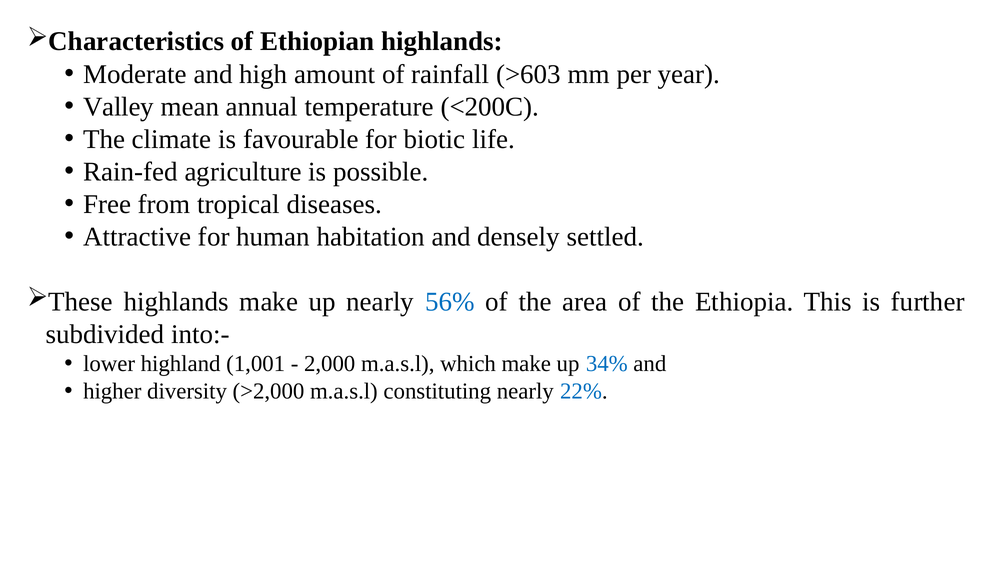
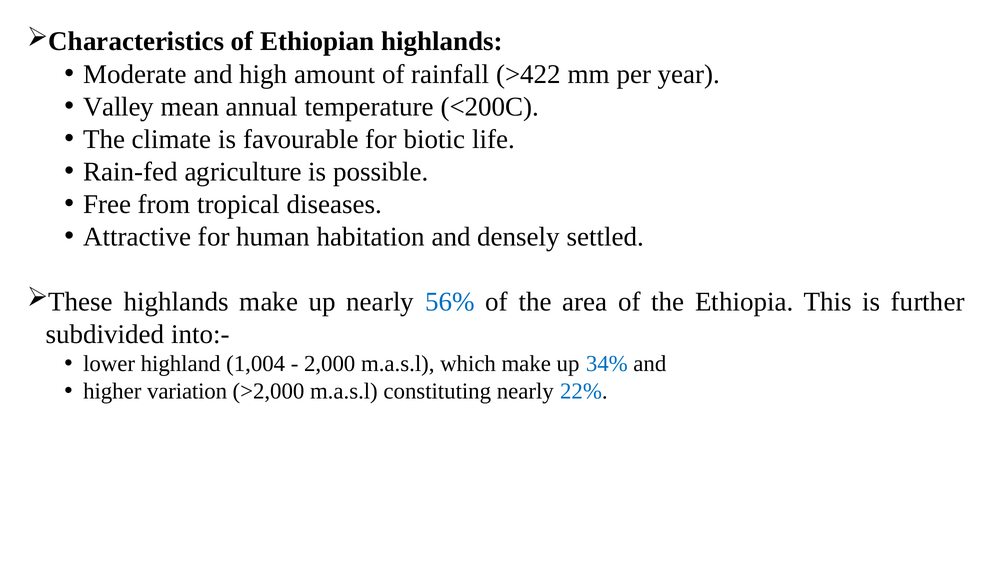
>603: >603 -> >422 (529, 74)
1,001: 1,001 -> 1,004 (256, 364)
diversity: diversity -> variation (187, 392)
